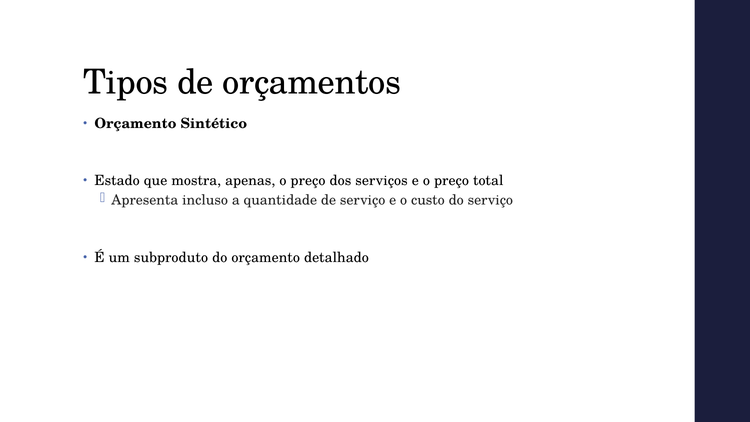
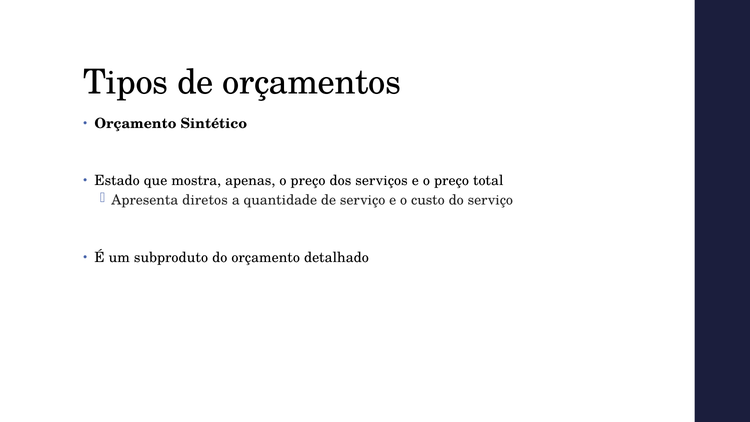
incluso: incluso -> diretos (205, 200)
